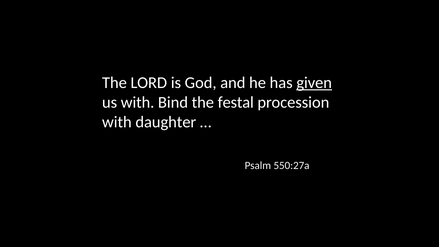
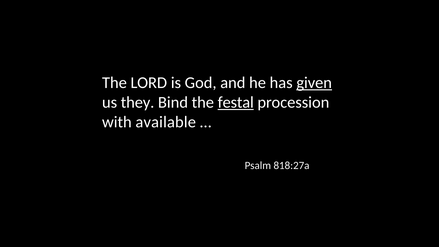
us with: with -> they (138, 102)
festal underline: none -> present (236, 102)
daughter: daughter -> available (166, 122)
550:27a: 550:27a -> 818:27a (292, 165)
